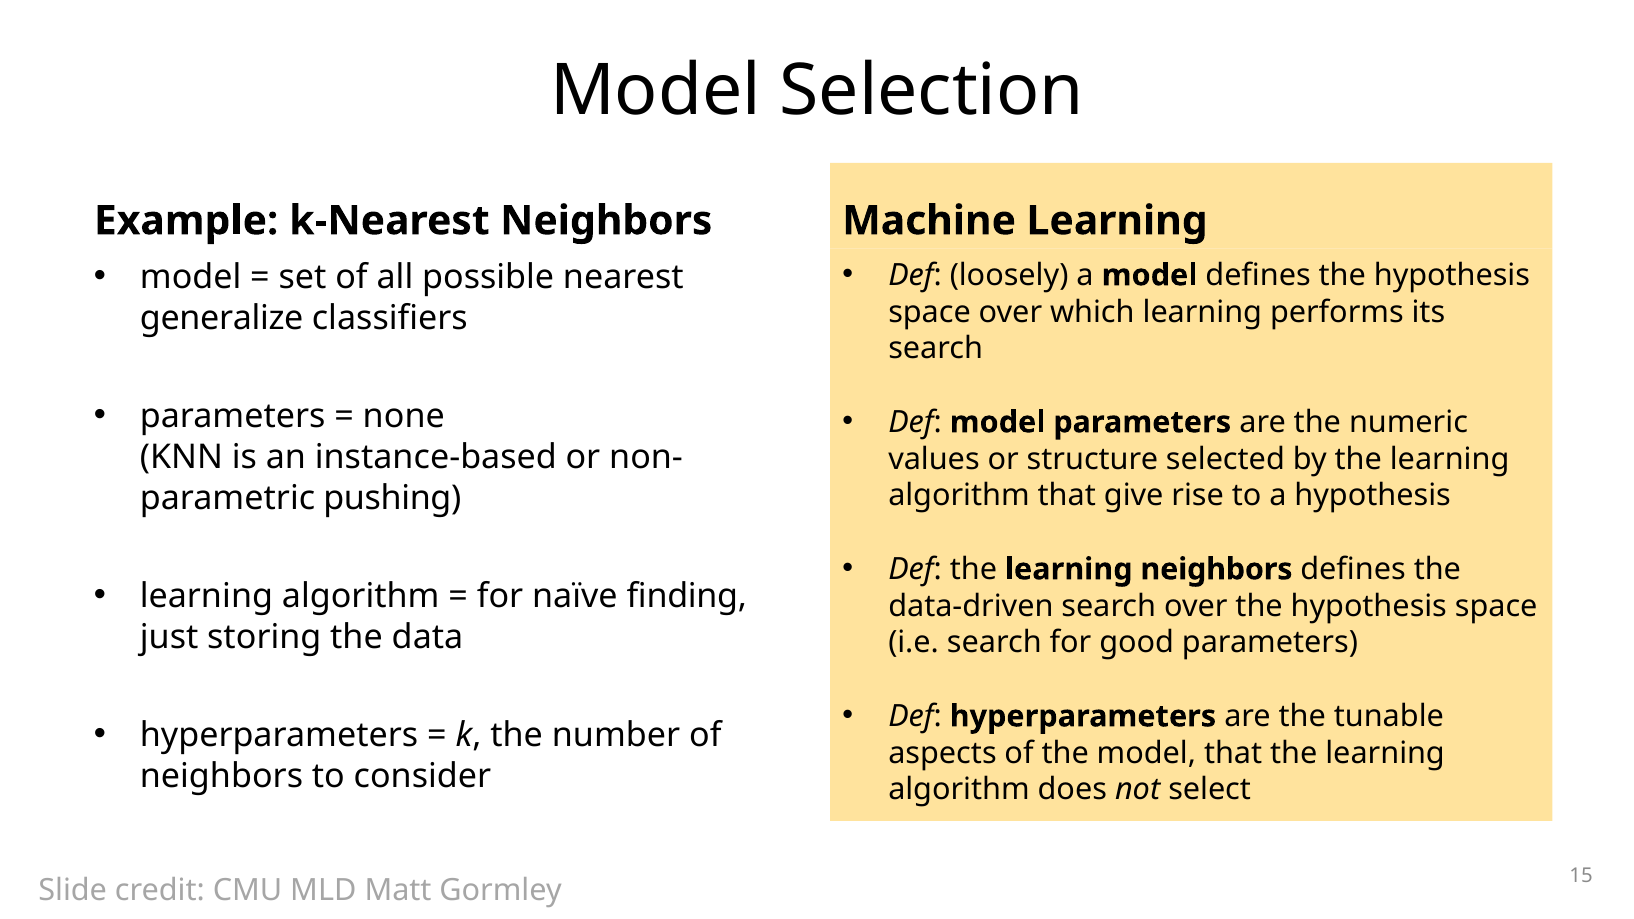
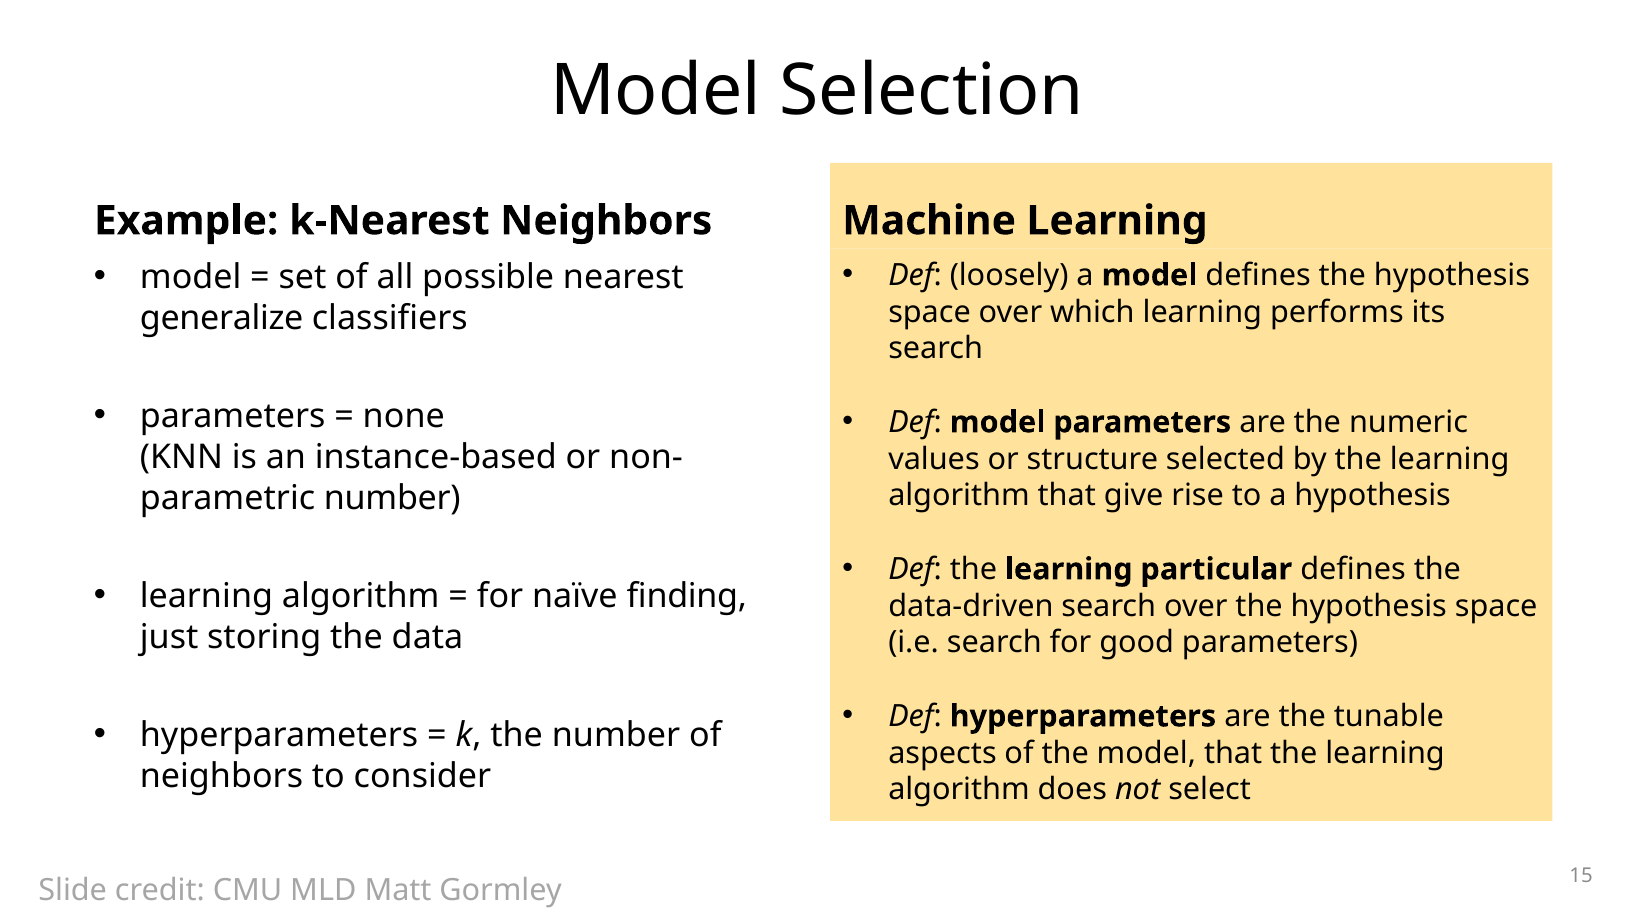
pushing: pushing -> number (392, 498)
learning neighbors: neighbors -> particular (1216, 569)
